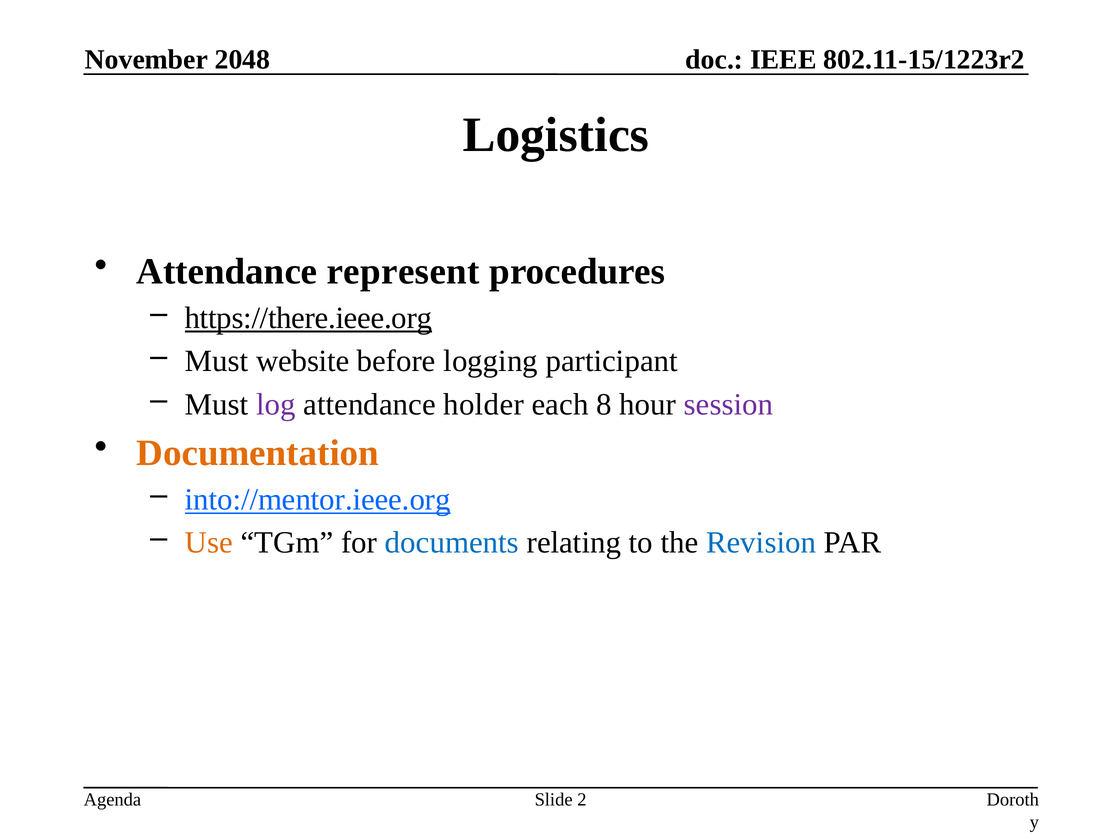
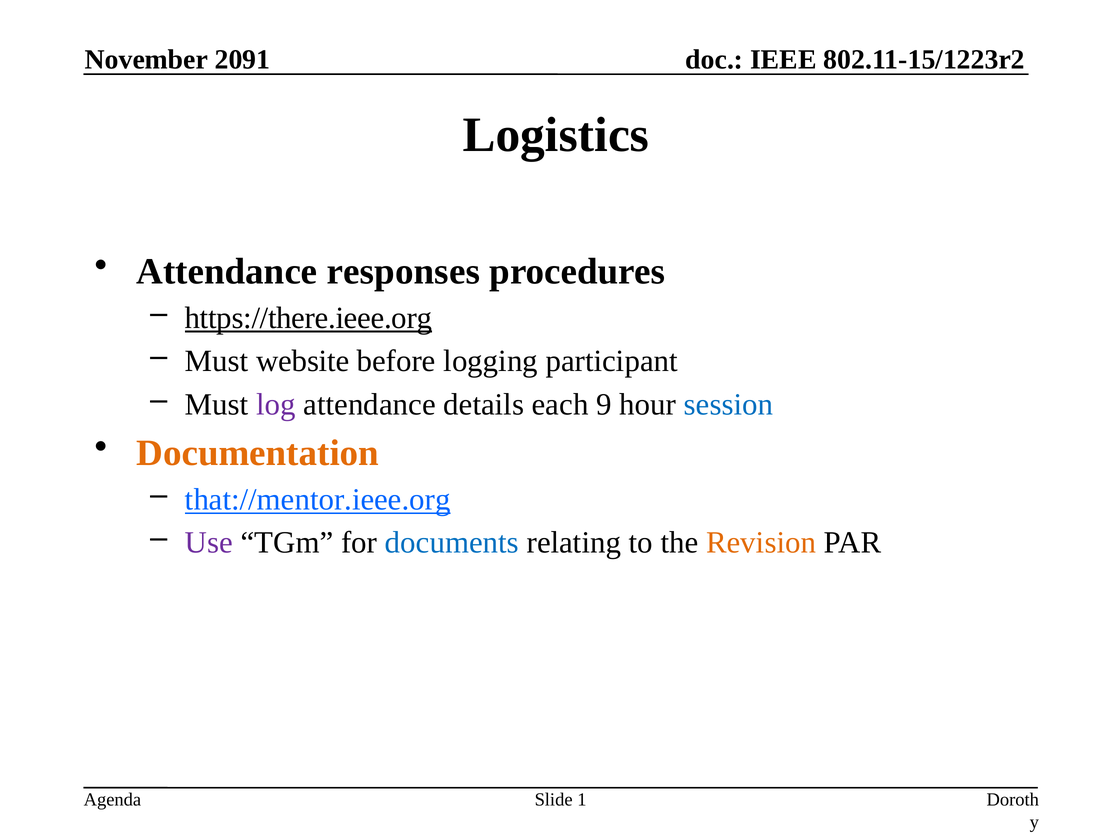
2048: 2048 -> 2091 (242, 59)
represent: represent -> responses (403, 271)
holder: holder -> details (484, 404)
8: 8 -> 9 (604, 404)
session colour: purple -> blue (728, 404)
into://mentor.ieee.org: into://mentor.ieee.org -> that://mentor.ieee.org (318, 500)
Use colour: orange -> purple (209, 543)
Revision colour: blue -> orange (761, 543)
2: 2 -> 1 (582, 800)
